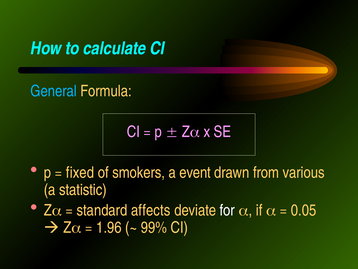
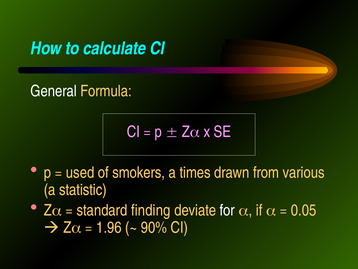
General colour: light blue -> white (54, 91)
fixed: fixed -> used (80, 172)
event: event -> times (195, 172)
affects: affects -> finding (151, 210)
99%: 99% -> 90% (154, 227)
